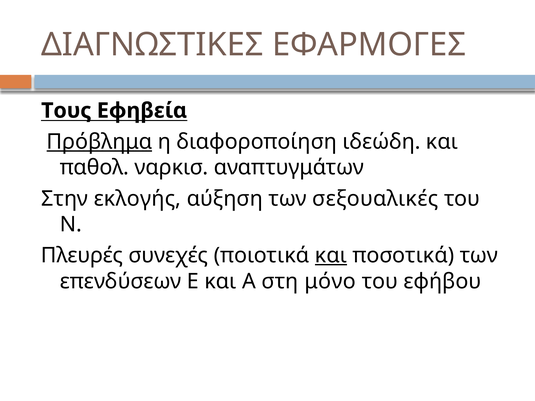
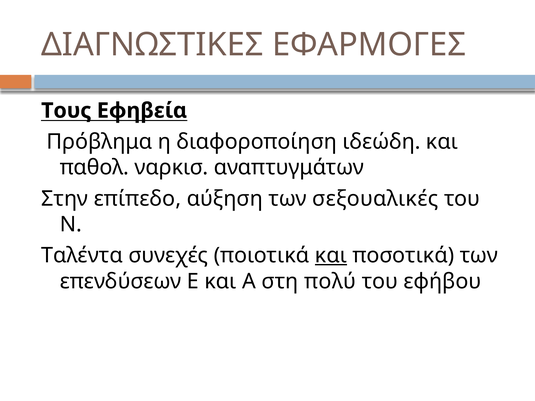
Πρόβλημα underline: present -> none (99, 142)
εκλογής: εκλογής -> επίπεδο (137, 199)
Πλευρές: Πλευρές -> Ταλέντα (82, 256)
μόνο: μόνο -> πολύ (330, 281)
